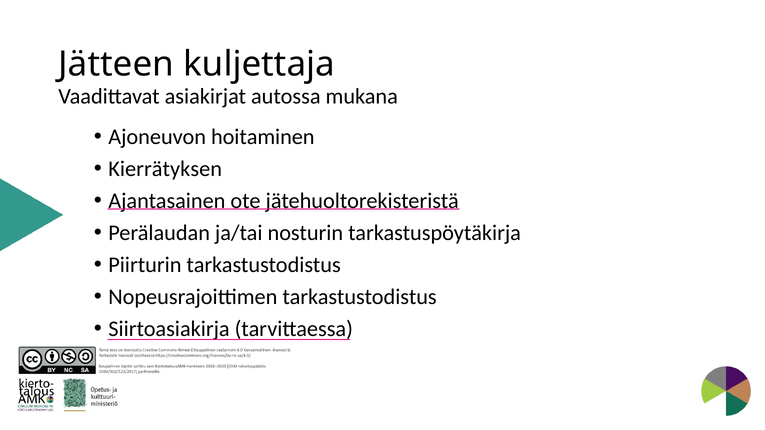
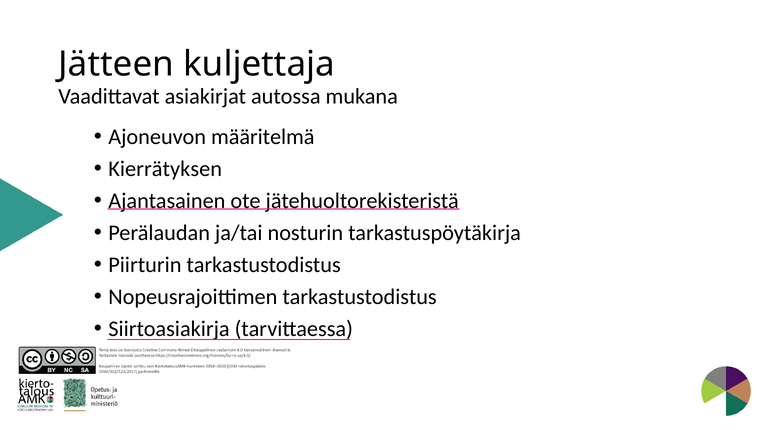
hoitaminen: hoitaminen -> määritelmä (263, 137)
